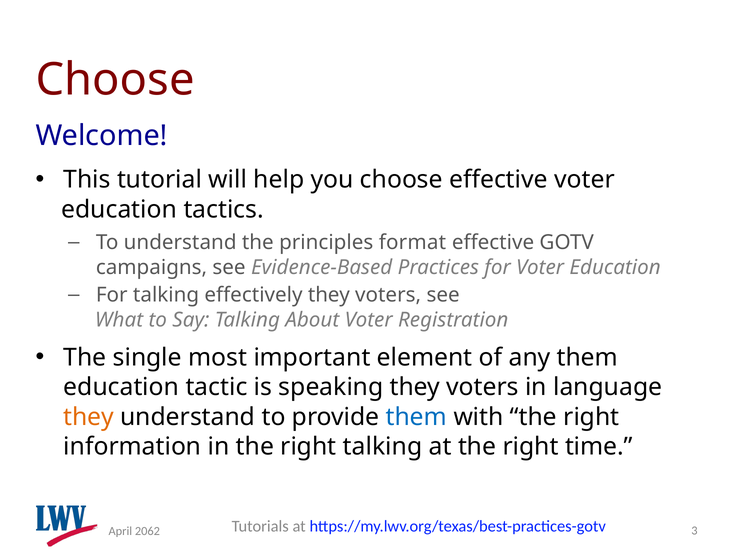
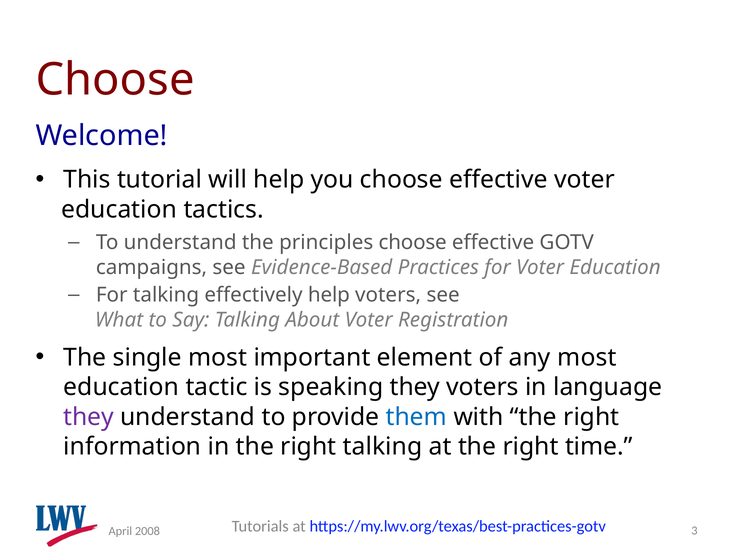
principles format: format -> choose (413, 243)
effectively they: they -> help (329, 295)
any them: them -> most (587, 358)
they colour: orange -> purple (89, 417)
2062: 2062 -> 2008 (147, 531)
